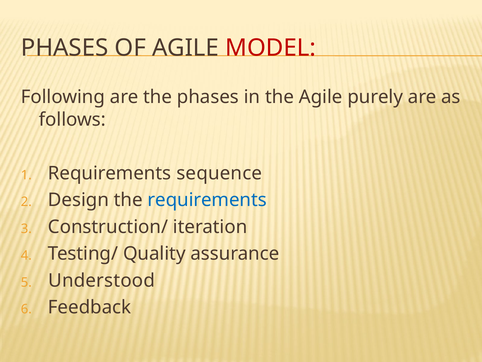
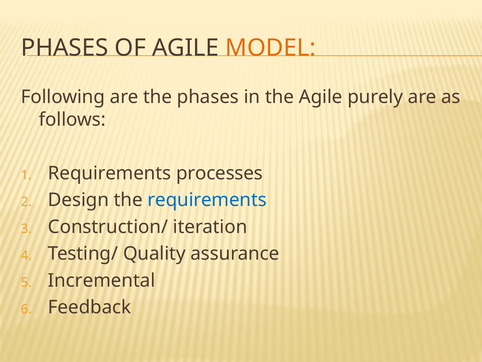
MODEL colour: red -> orange (271, 48)
sequence: sequence -> processes (219, 173)
Understood: Understood -> Incremental (102, 280)
